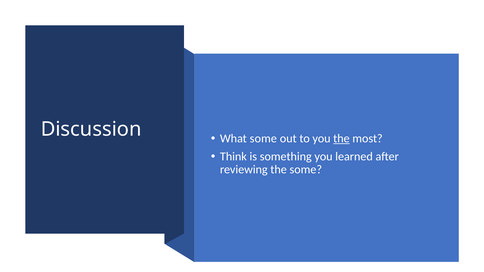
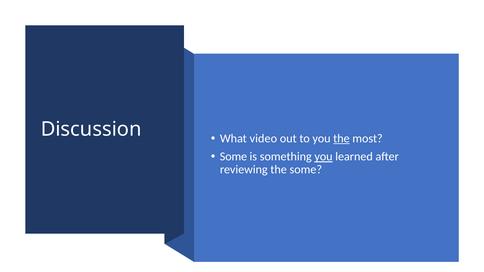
What some: some -> video (263, 139)
Think: Think -> Some (233, 157)
you underline: none -> present (324, 157)
